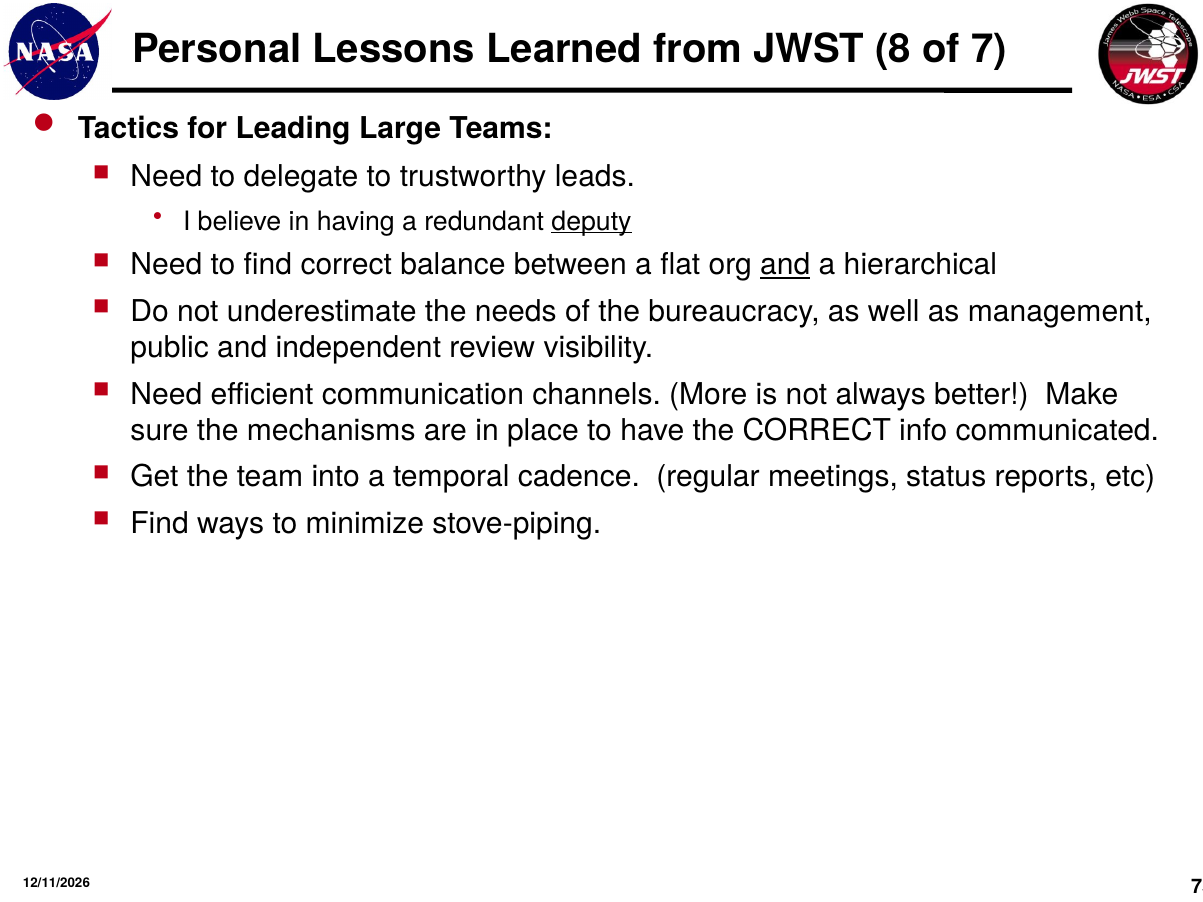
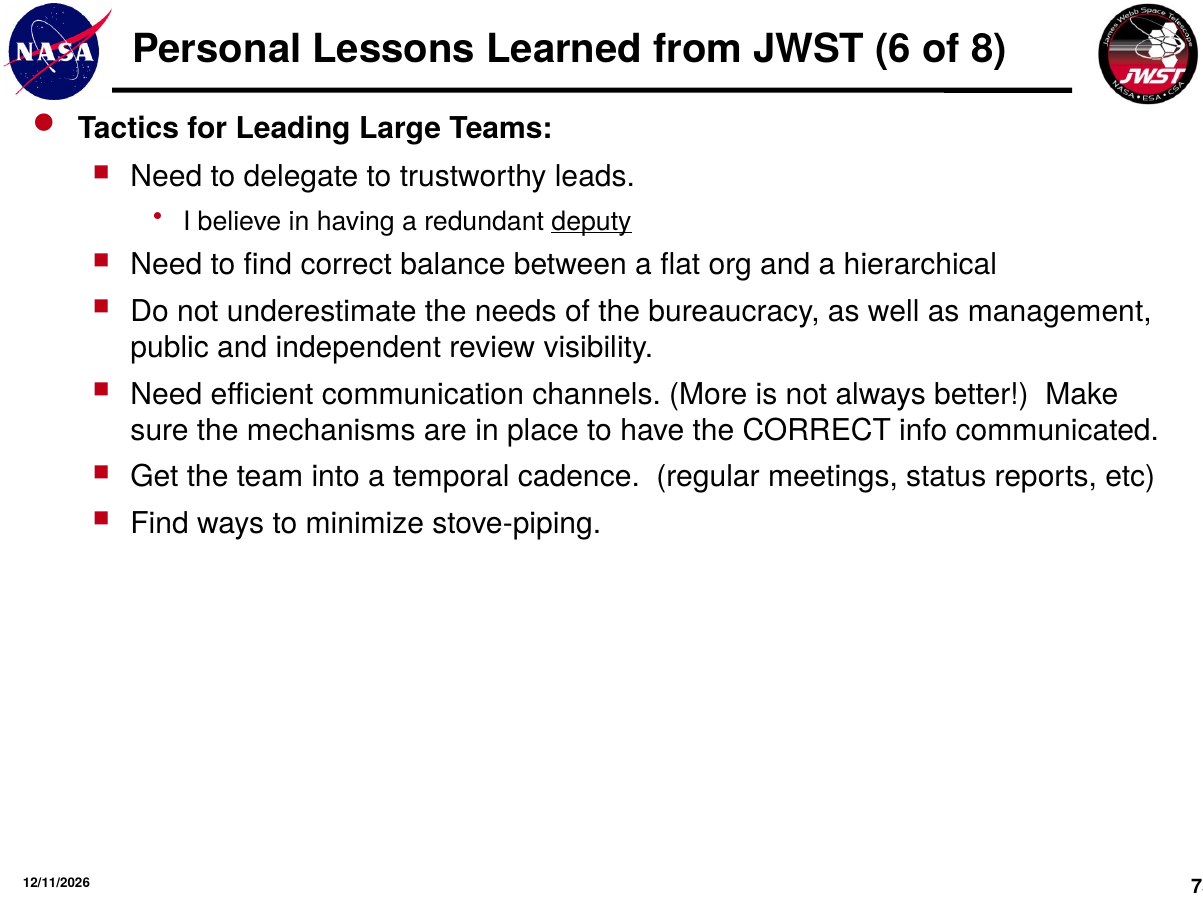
8: 8 -> 6 (893, 50)
7: 7 -> 8 (989, 50)
and underline: present -> none (785, 265)
